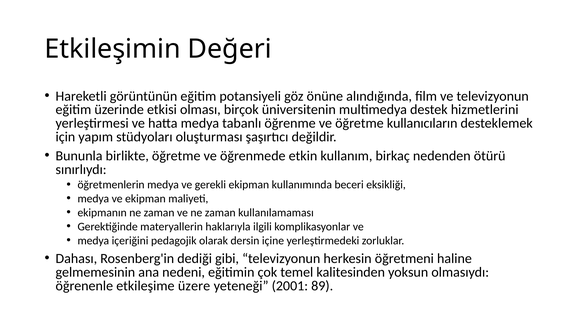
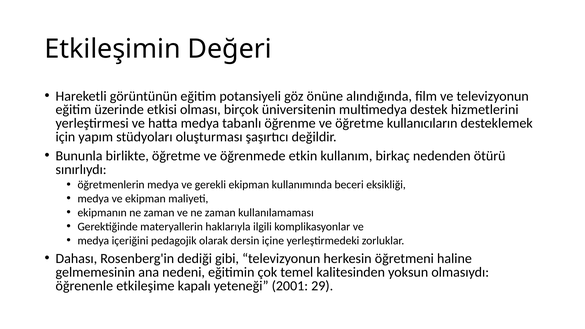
üzere: üzere -> kapalı (194, 286)
89: 89 -> 29 (322, 286)
